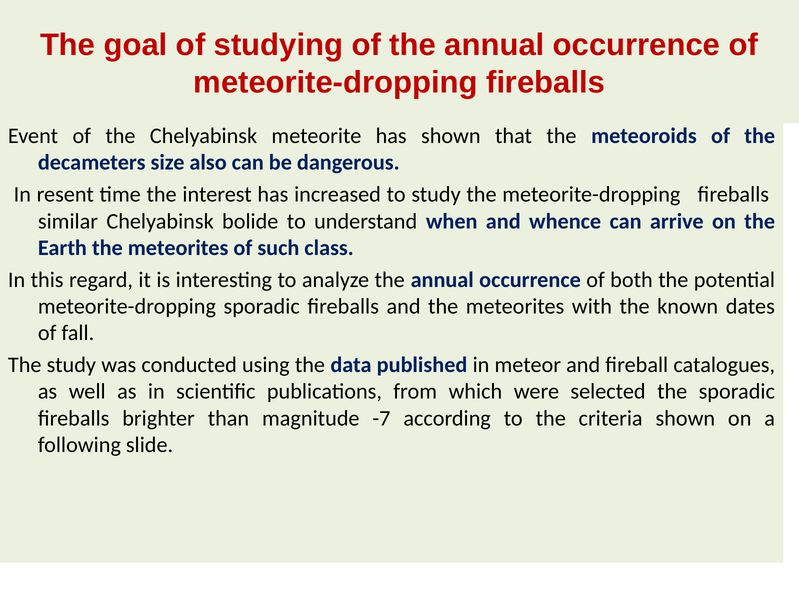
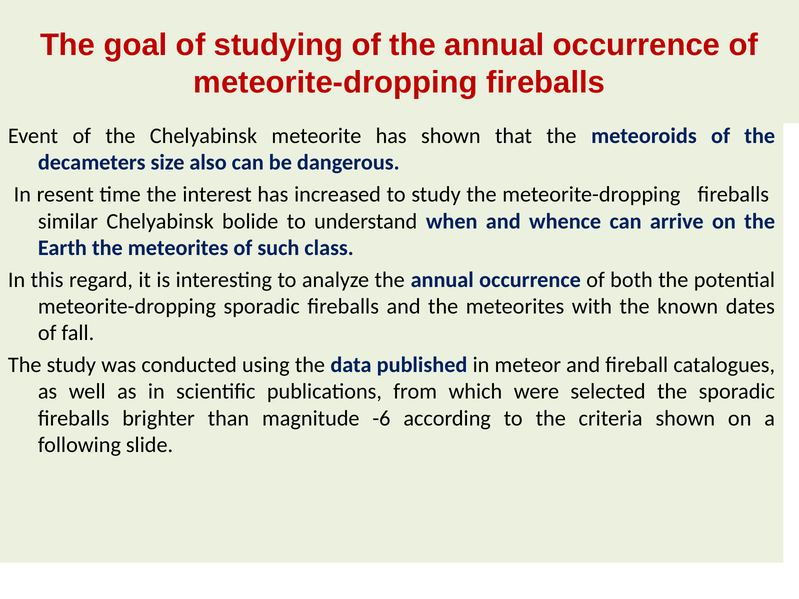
-7: -7 -> -6 (381, 418)
